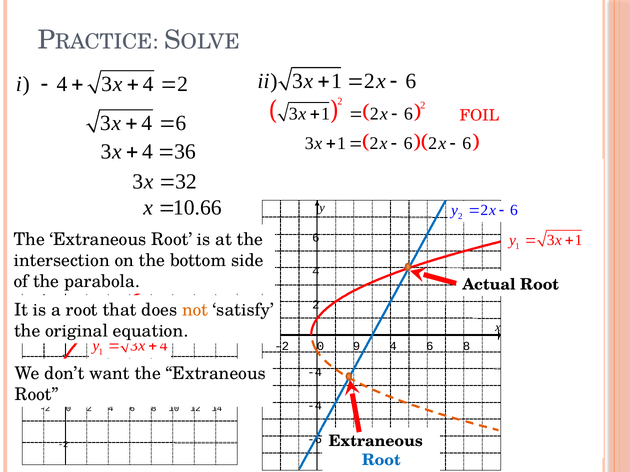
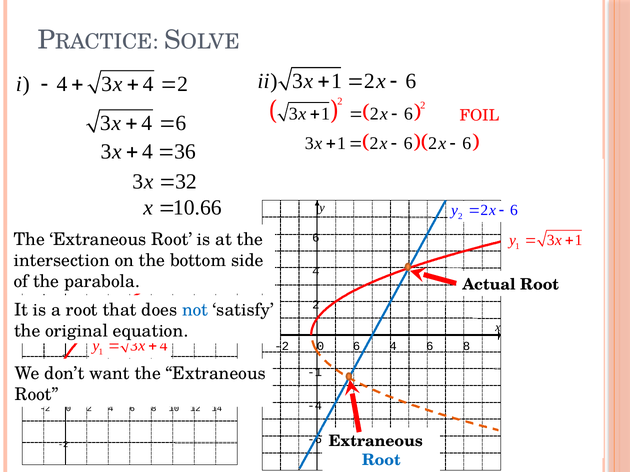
not colour: orange -> blue (195, 310)
0 9: 9 -> 6 (356, 347)
-4: -4 -> -1 (315, 372)
